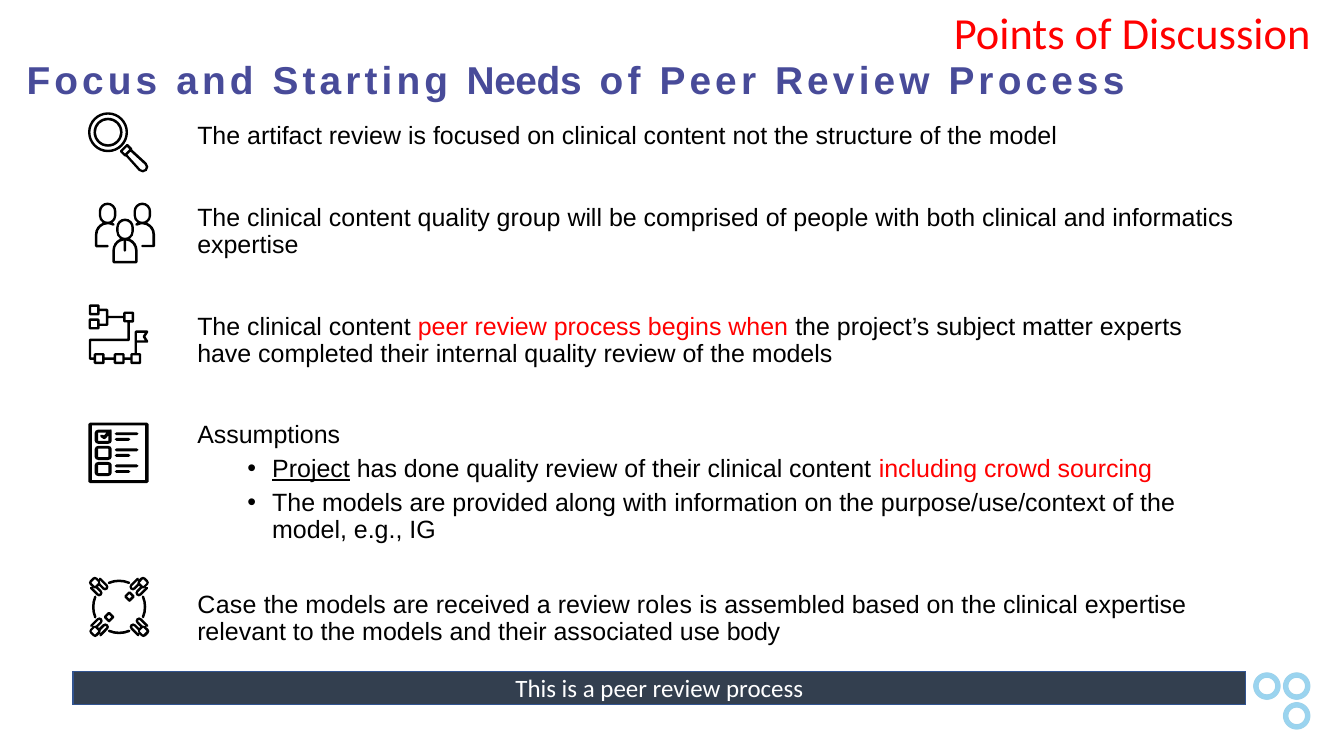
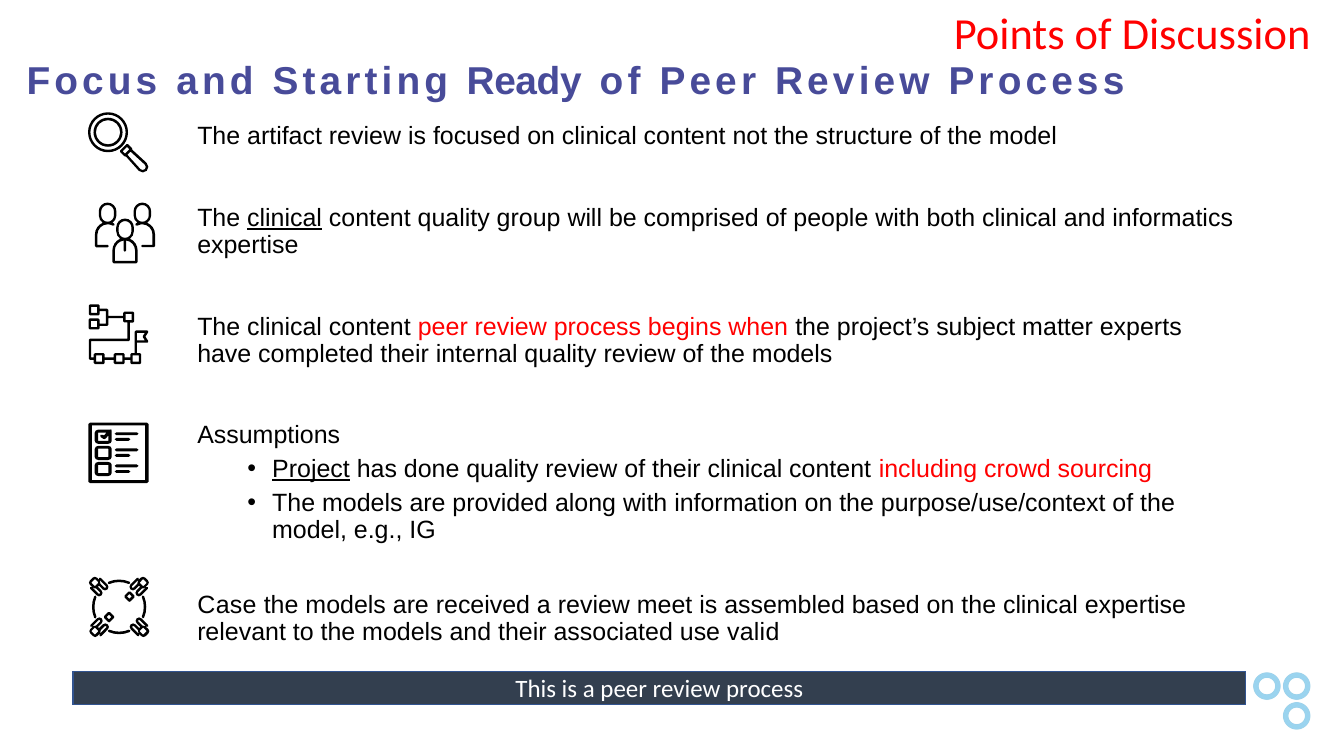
Needs: Needs -> Ready (524, 82)
clinical underline: none -> present (285, 218)
roles: roles -> meet (665, 605)
body: body -> valid (753, 632)
